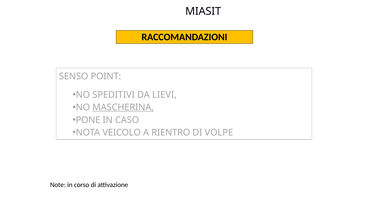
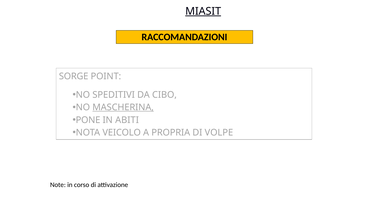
MIASIT underline: none -> present (203, 11)
SENSO: SENSO -> SORGE (74, 76)
LIEVI: LIEVI -> CIBO (164, 95)
CASO: CASO -> ABITI (127, 120)
RIENTRO: RIENTRO -> PROPRIA (171, 132)
